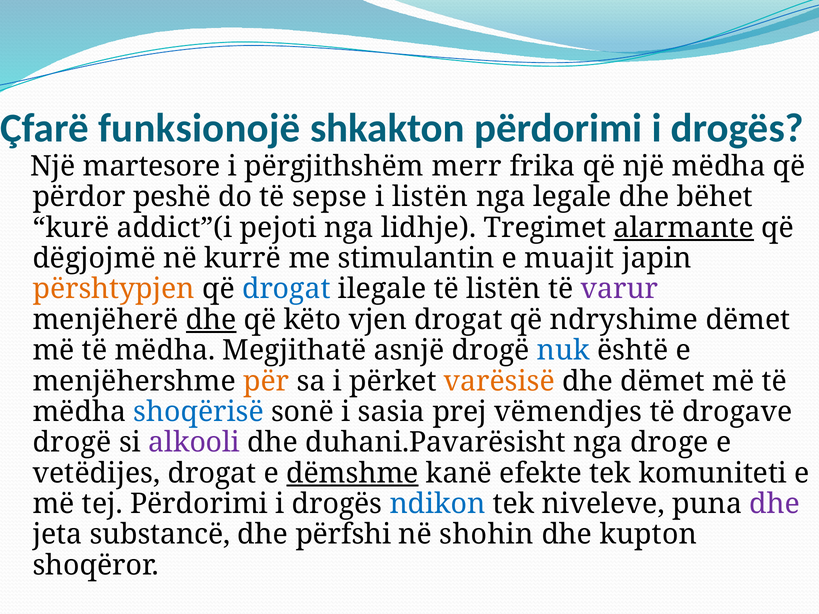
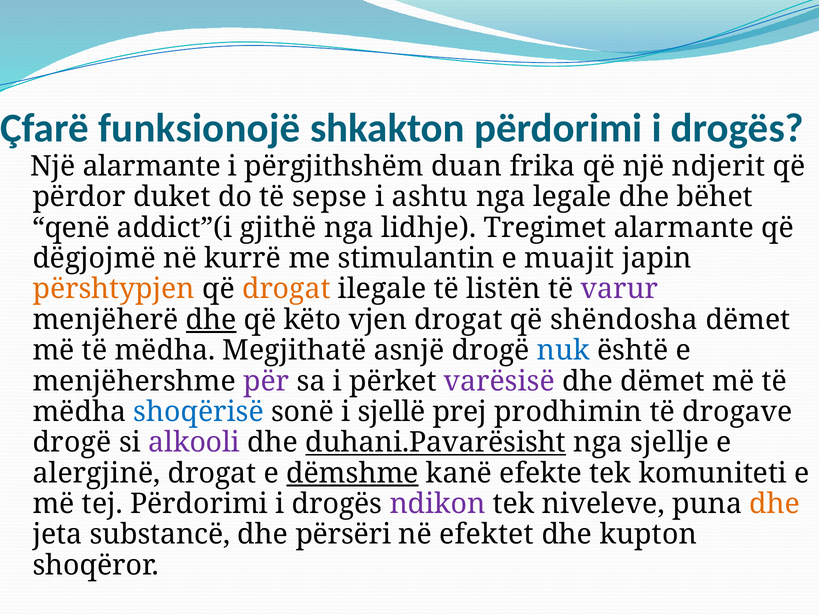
Një martesore: martesore -> alarmante (152, 166)
merr: merr -> duan (467, 166)
një mëdha: mëdha -> ndjerit (719, 166)
peshë: peshë -> duket (172, 197)
i listën: listën -> ashtu (430, 197)
kurë: kurë -> qenë (71, 228)
pejoti: pejoti -> gjithë (278, 228)
alarmante underline: present -> none (684, 228)
drogat colour: blue -> orange (286, 289)
ndryshime: ndryshime -> shëndosha (624, 320)
për colour: orange -> purple (266, 381)
varësisë colour: orange -> purple (499, 381)
sasia: sasia -> sjellë (392, 412)
vëmendjes: vëmendjes -> prodhimin (568, 412)
duhani.Pavarësisht underline: none -> present (436, 443)
droge: droge -> sjellje (670, 443)
vetëdijes: vetëdijes -> alergjinë (97, 473)
ndikon colour: blue -> purple (438, 504)
dhe colour: purple -> orange (775, 504)
përfshi: përfshi -> përsëri (343, 535)
shohin: shohin -> efektet (487, 535)
